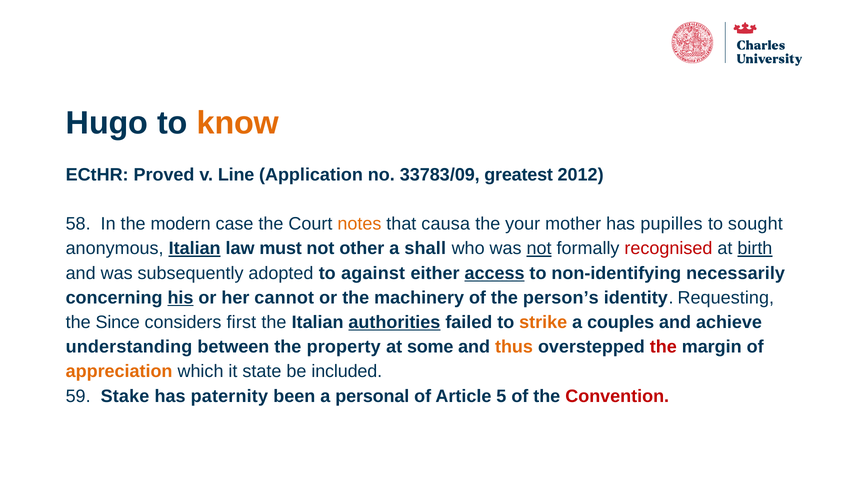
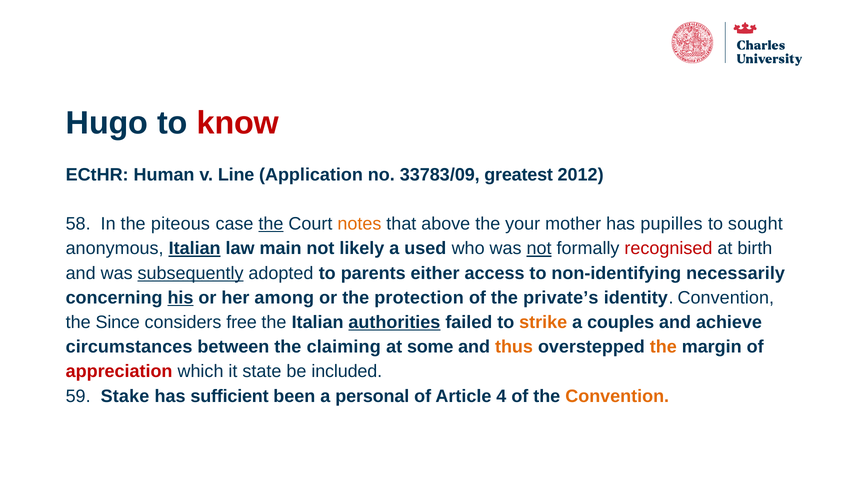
know colour: orange -> red (238, 123)
Proved: Proved -> Human (164, 175)
modern: modern -> piteous (180, 224)
the underline: none -> present (271, 224)
causa: causa -> above (446, 224)
must: must -> main (281, 248)
other: other -> likely (362, 248)
shall: shall -> used (425, 248)
birth underline: present -> none (755, 248)
subsequently underline: none -> present (191, 273)
against: against -> parents (373, 273)
access underline: present -> none (495, 273)
cannot: cannot -> among (284, 298)
machinery: machinery -> protection (419, 298)
person’s: person’s -> private’s (561, 298)
identity Requesting: Requesting -> Convention (726, 298)
first: first -> free (242, 322)
understanding: understanding -> circumstances (129, 347)
property: property -> claiming (344, 347)
the colour: red -> orange (663, 347)
appreciation colour: orange -> red (119, 371)
paternity: paternity -> sufficient (230, 396)
5: 5 -> 4 (501, 396)
Convention colour: red -> orange (617, 396)
